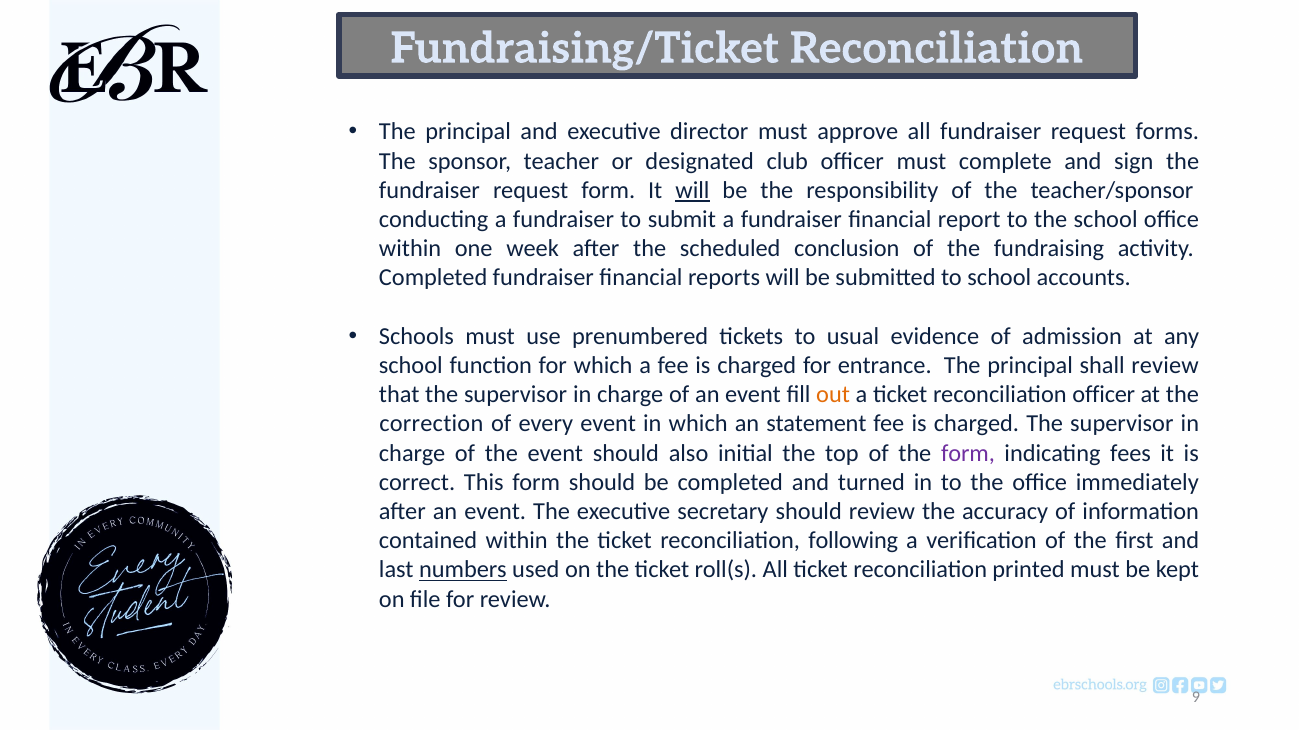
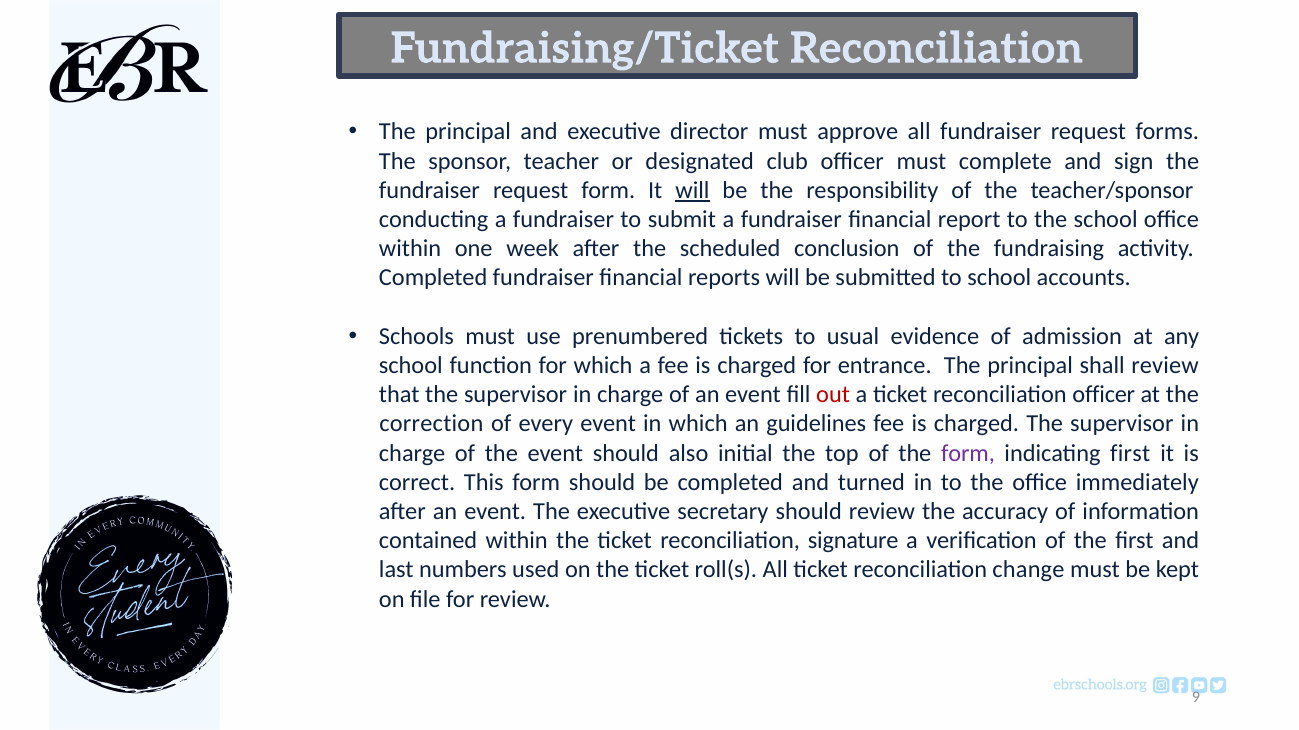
out colour: orange -> red (833, 395)
statement: statement -> guidelines (816, 424)
indicating fees: fees -> first (1130, 454)
following: following -> signature (853, 541)
numbers underline: present -> none (463, 570)
printed: printed -> change (1028, 570)
